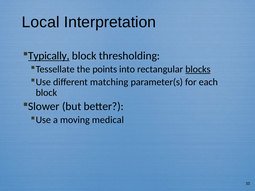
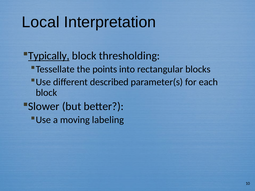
blocks underline: present -> none (198, 69)
matching: matching -> described (109, 82)
medical: medical -> labeling (108, 120)
